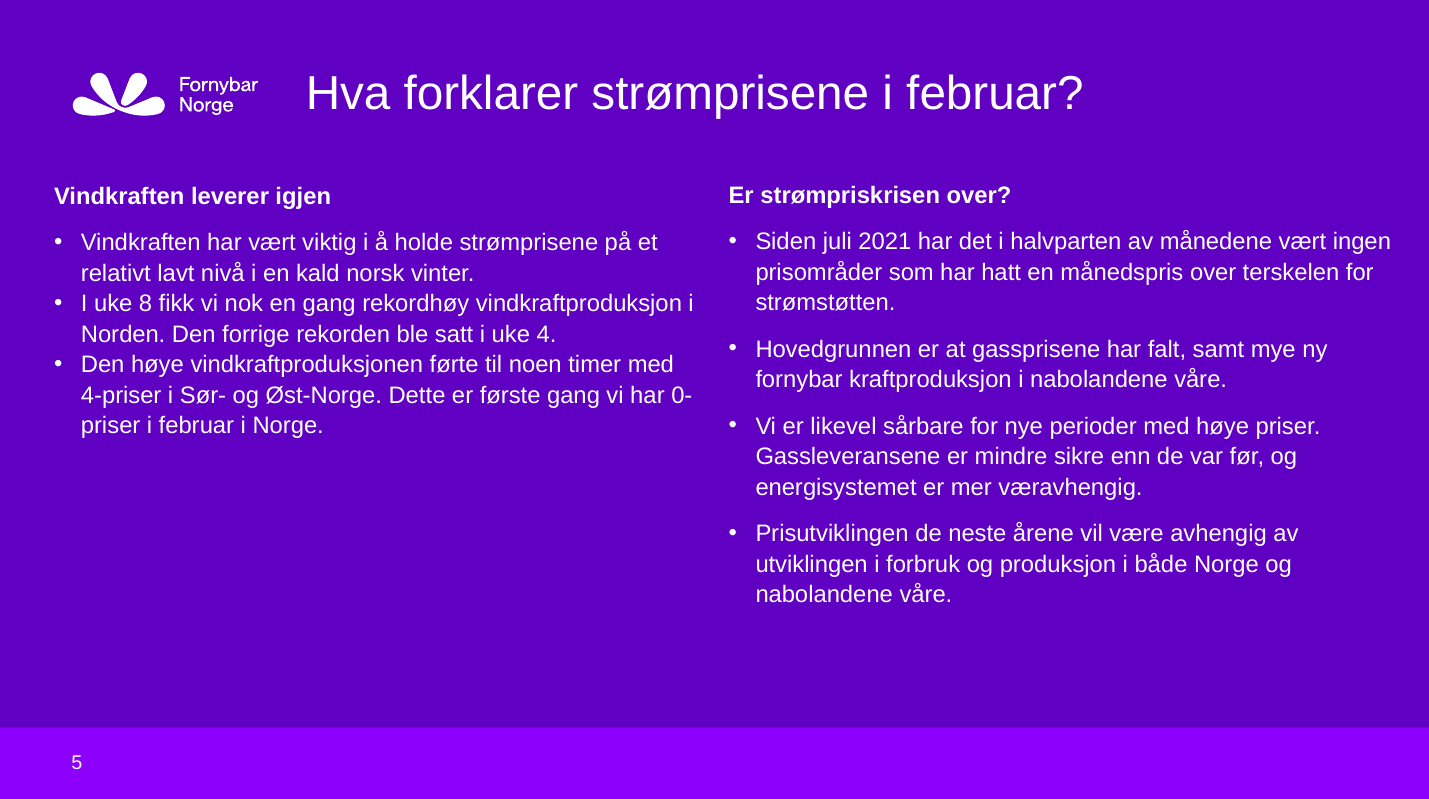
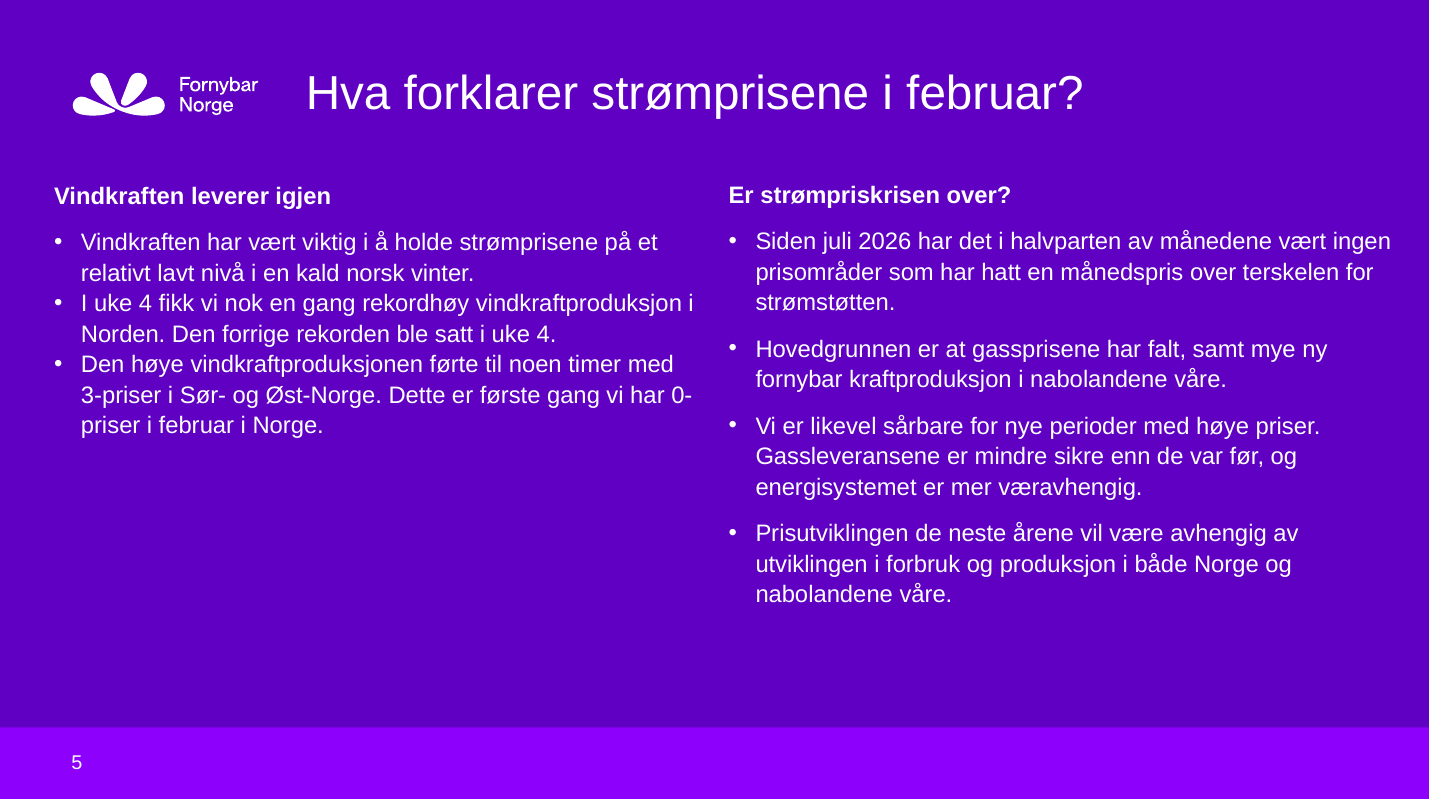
2021: 2021 -> 2026 (885, 242)
8: 8 -> 4 (146, 304)
4-priser: 4-priser -> 3-priser (121, 395)
